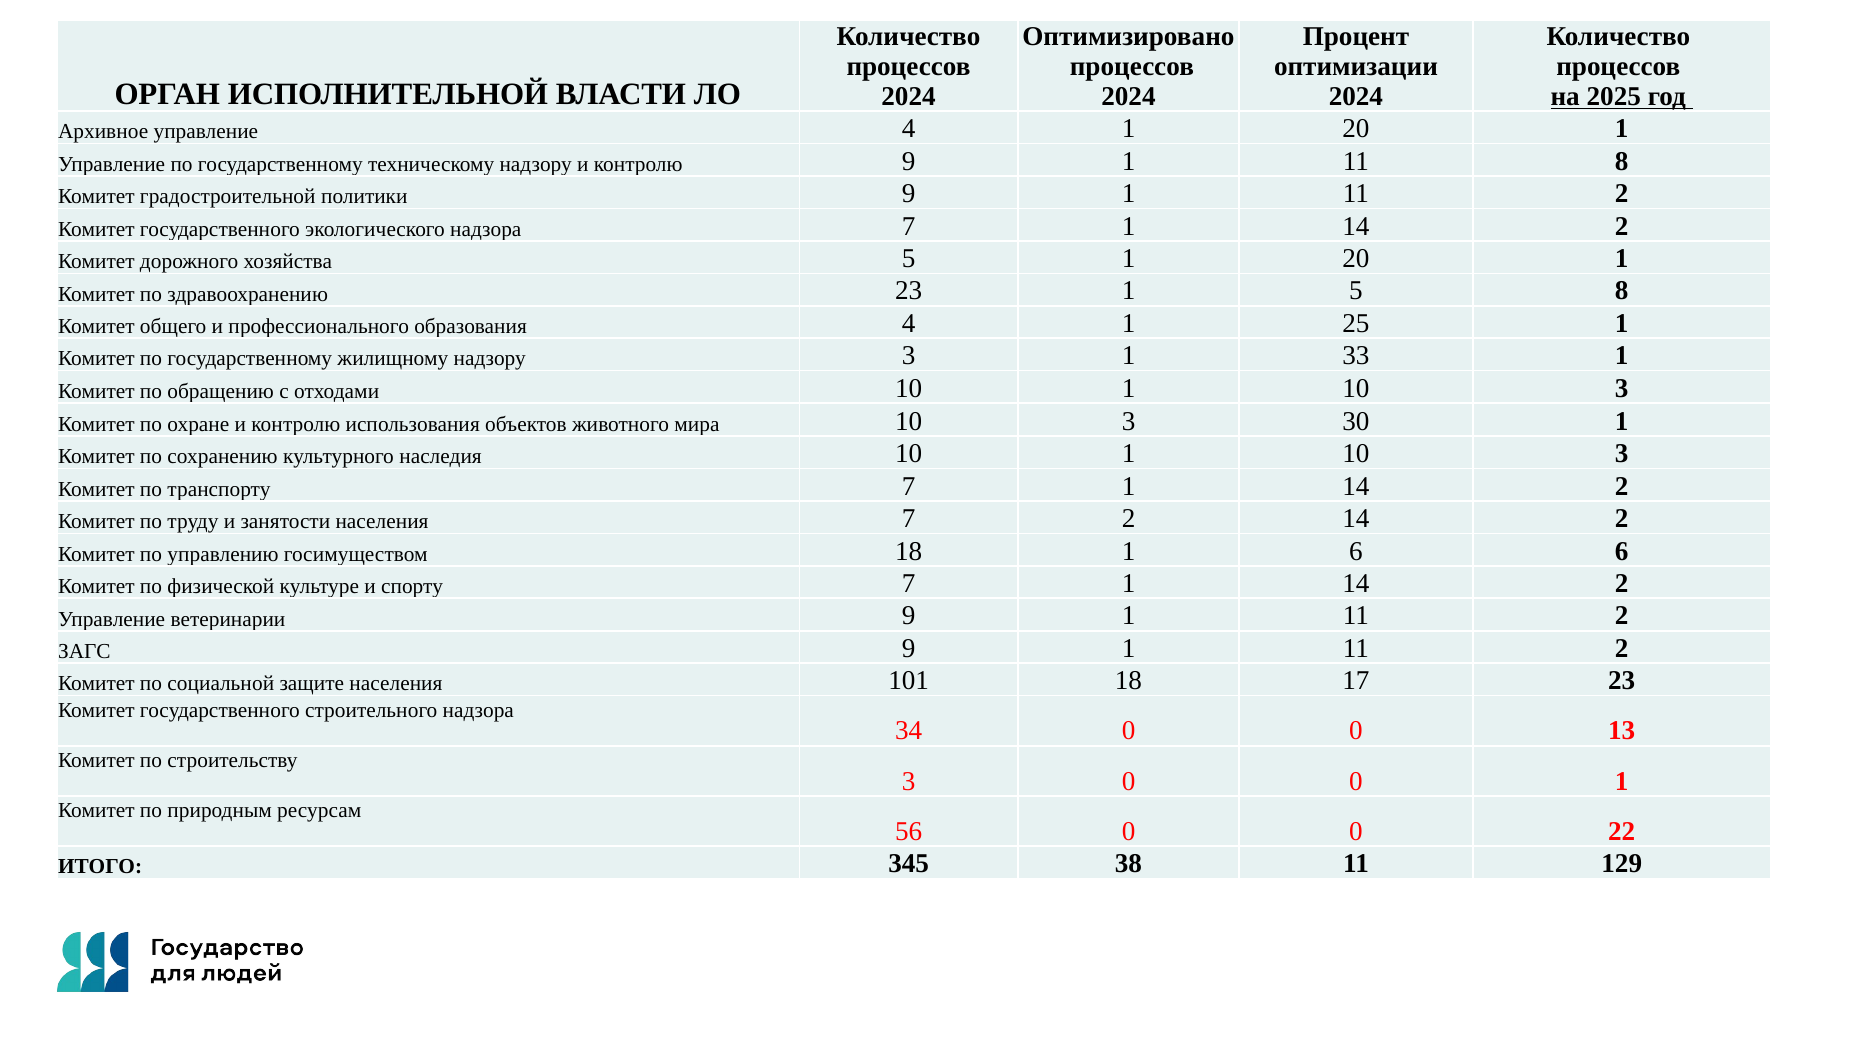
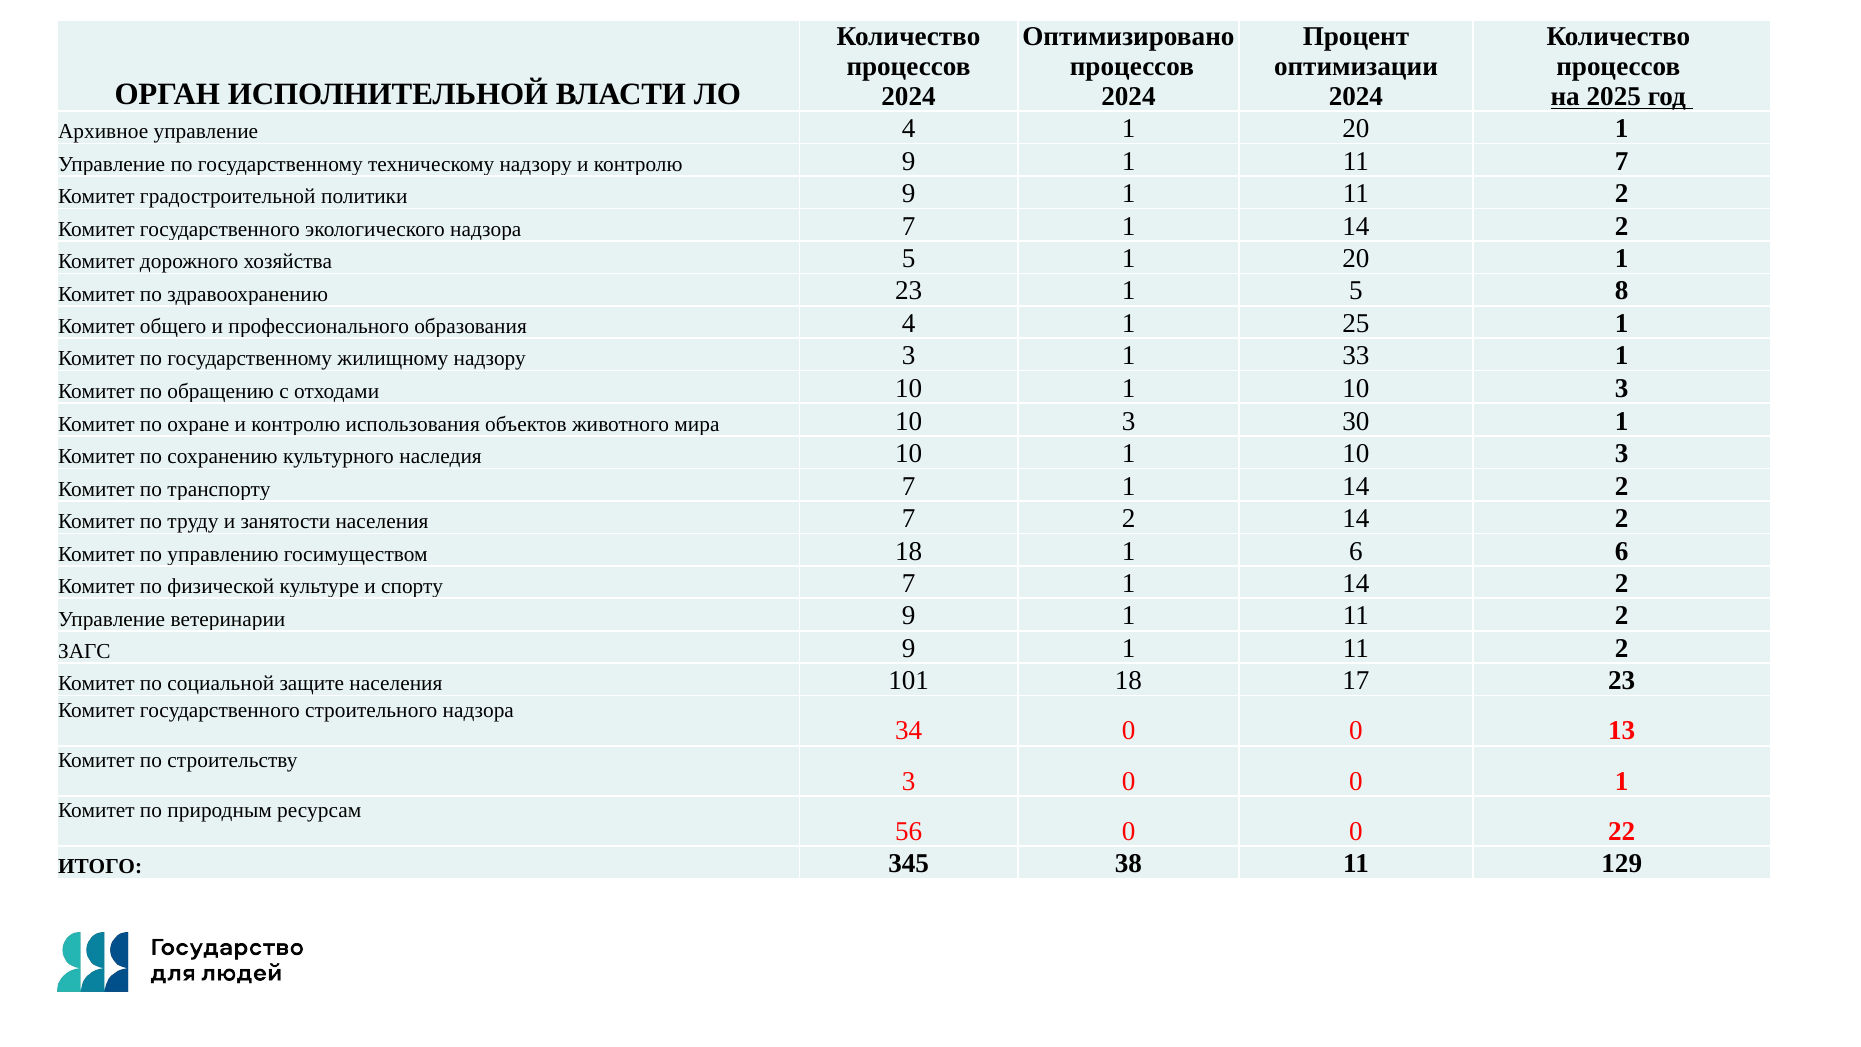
11 8: 8 -> 7 (1622, 161)
